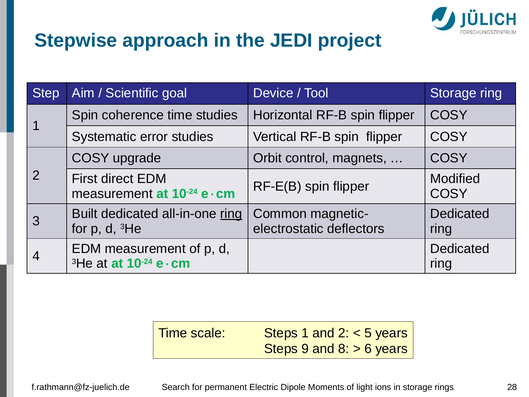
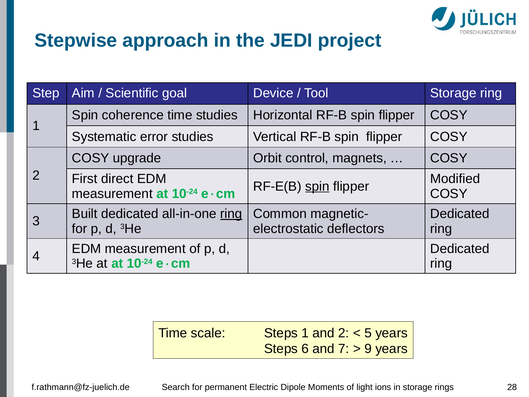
spin underline: none -> present (317, 186)
9: 9 -> 6 (305, 349)
8: 8 -> 7 (344, 349)
6: 6 -> 9 (368, 349)
